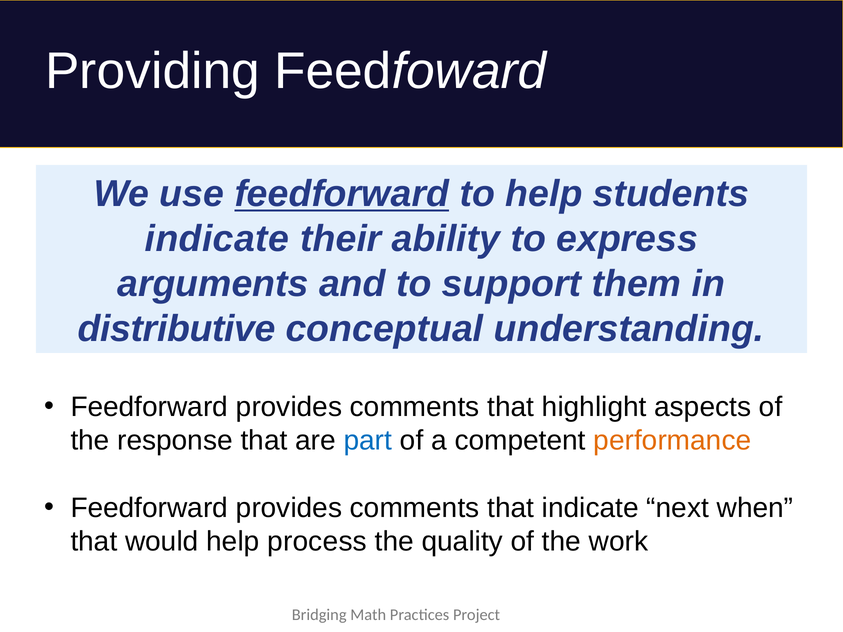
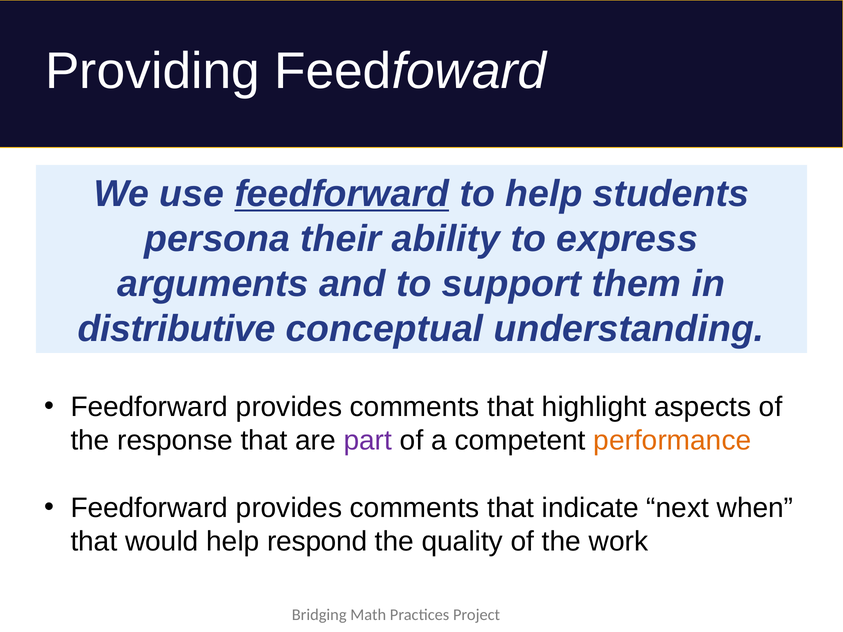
indicate: indicate -> persona (217, 239)
part colour: blue -> purple (368, 441)
process: process -> respond (317, 542)
